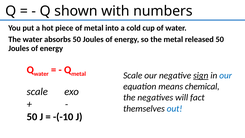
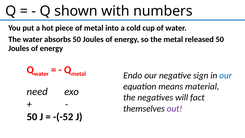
Scale: Scale -> Endo (133, 75)
sign underline: present -> none (201, 75)
chemical: chemical -> material (202, 86)
scale: scale -> need (37, 92)
out colour: blue -> purple (175, 108)
-(-10: -(-10 -> -(-52 (63, 117)
